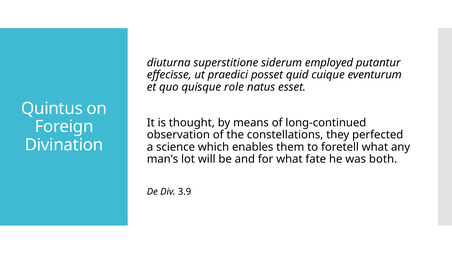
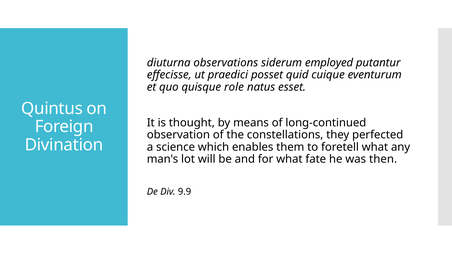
superstitione: superstitione -> observations (226, 63)
both: both -> then (383, 159)
3.9: 3.9 -> 9.9 (185, 192)
